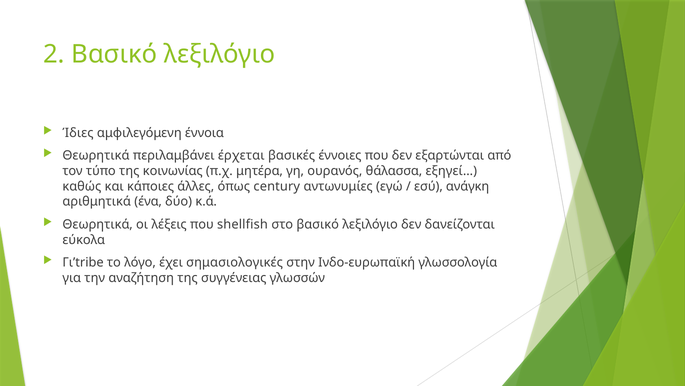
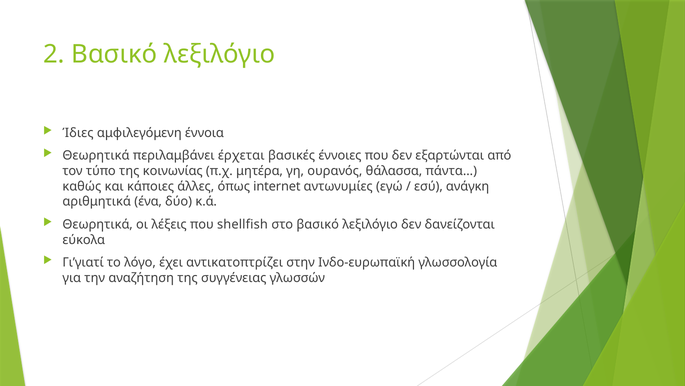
εξηγεί…: εξηγεί… -> πάντα… (451, 171)
century: century -> internet (277, 186)
Γι’tribe: Γι’tribe -> Γι’γιατί (83, 262)
σημασιολογικές: σημασιολογικές -> αντικατοπτρίζει (235, 262)
